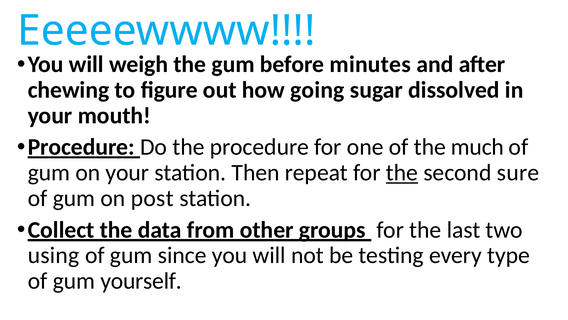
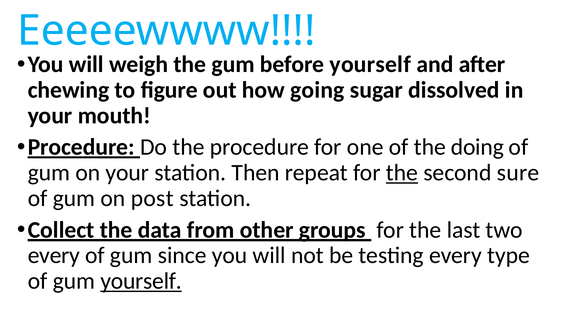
before minutes: minutes -> yourself (370, 64)
much: much -> doing (477, 147)
using: using -> every (54, 255)
yourself underline: none -> present (141, 281)
